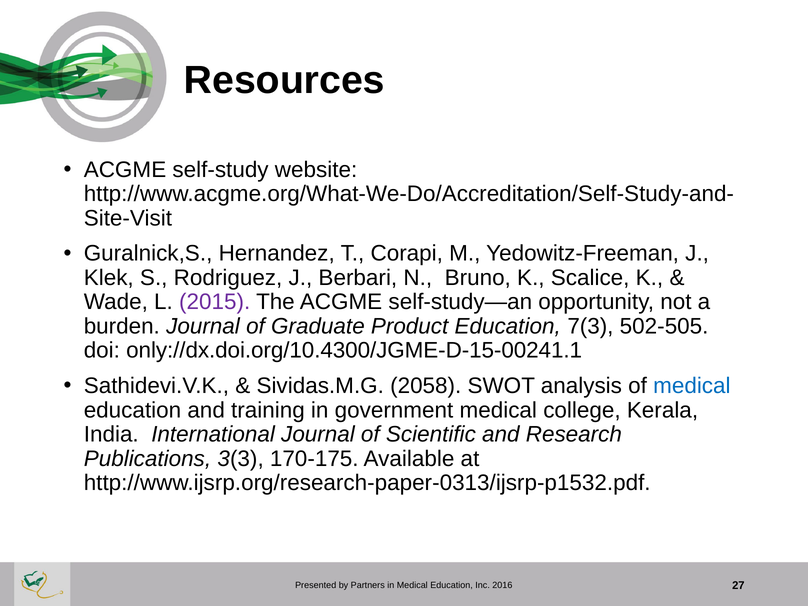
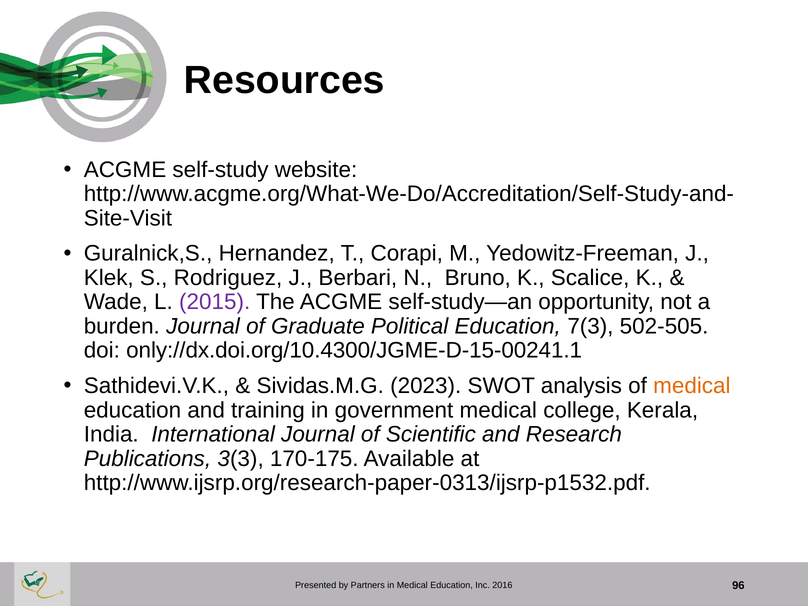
Product: Product -> Political (410, 326)
2058: 2058 -> 2023 (426, 386)
medical colour: blue -> orange (692, 386)
27: 27 -> 96 (738, 585)
